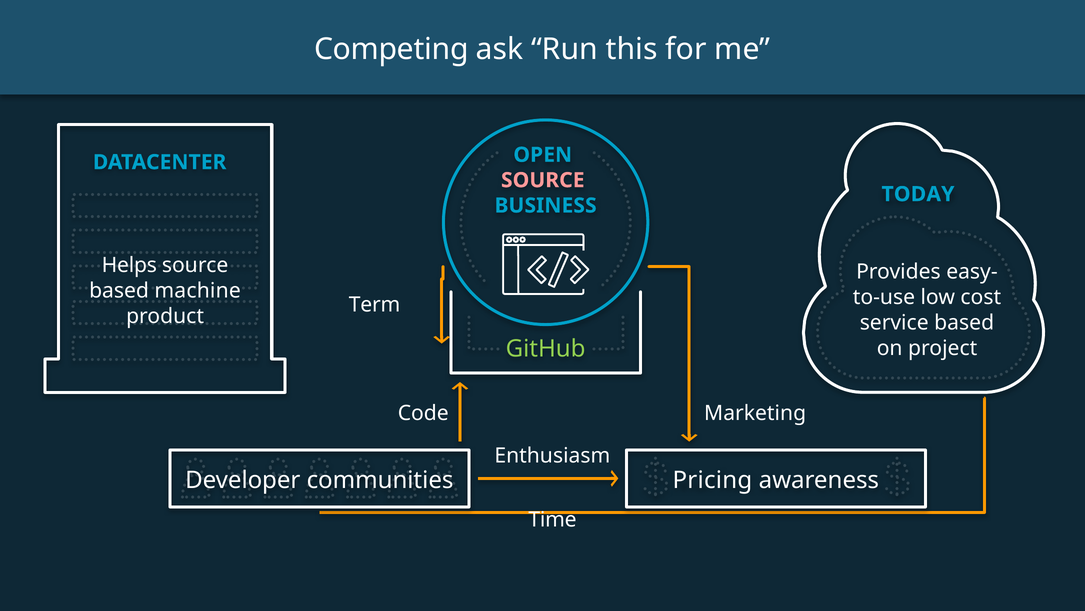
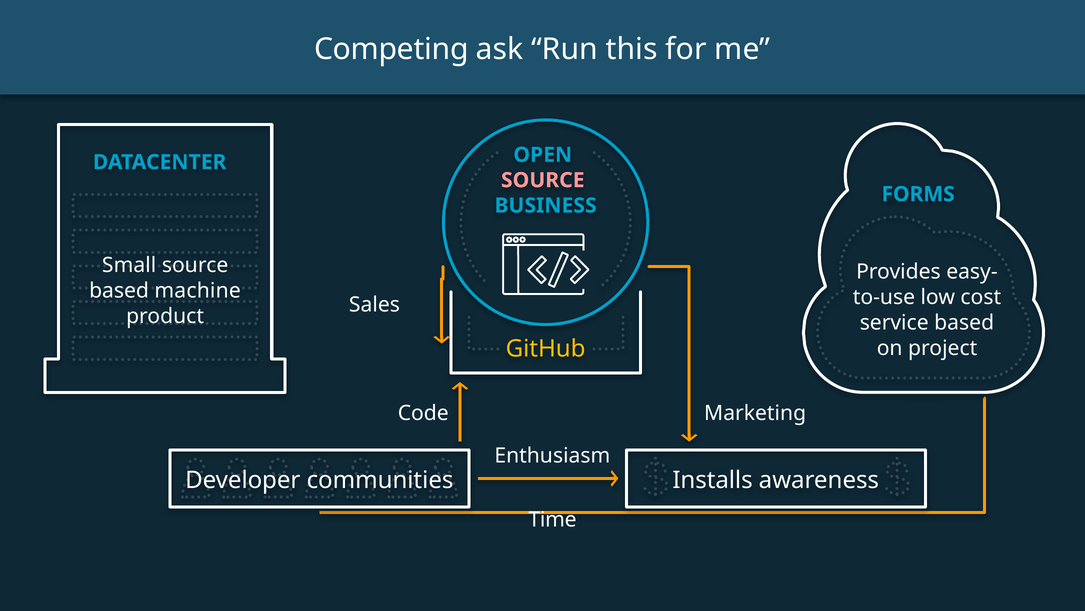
TODAY: TODAY -> FORMS (918, 194)
Helps: Helps -> Small (129, 265)
Term: Term -> Sales (374, 304)
GitHub colour: light green -> yellow (546, 348)
Pricing: Pricing -> Installs (713, 480)
